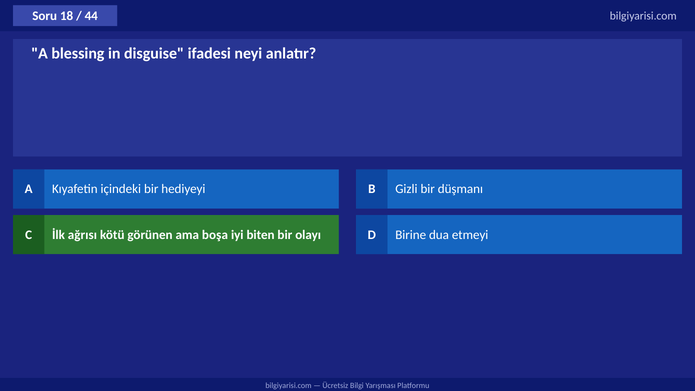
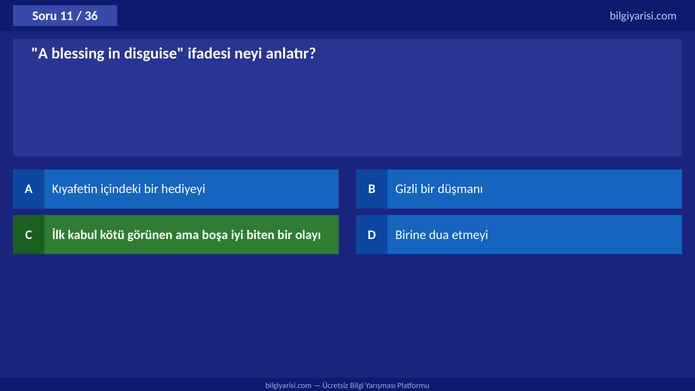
18: 18 -> 11 (67, 16)
44: 44 -> 36 (91, 16)
ağrısı: ağrısı -> kabul (83, 235)
